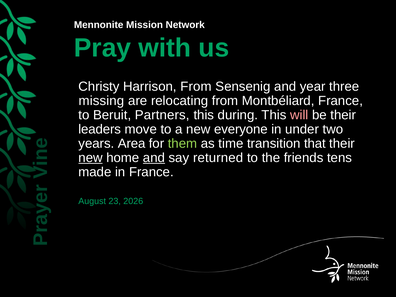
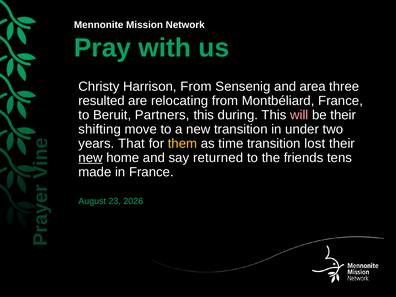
year: year -> area (313, 87)
missing: missing -> resulted (102, 101)
leaders: leaders -> shifting (100, 129)
new everyone: everyone -> transition (241, 129)
Area: Area -> That (132, 144)
them colour: light green -> yellow (182, 144)
that: that -> lost (315, 144)
and underline: present -> none (154, 158)
